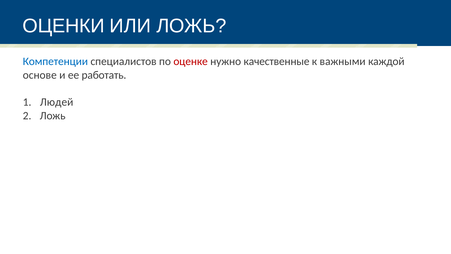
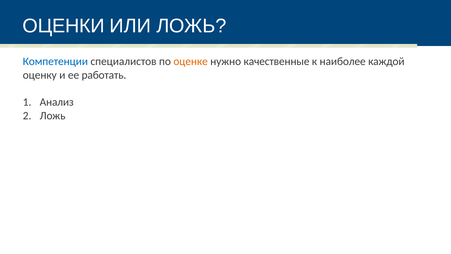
оценке colour: red -> orange (191, 61)
важными: важными -> наиболее (343, 61)
основе: основе -> оценку (40, 75)
Людей: Людей -> Анализ (57, 102)
